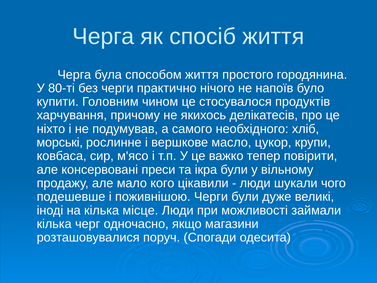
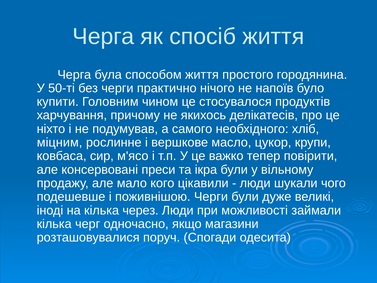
80-ті: 80-ті -> 50-ті (61, 88)
морські: морські -> міцним (60, 142)
місце: місце -> через (140, 210)
